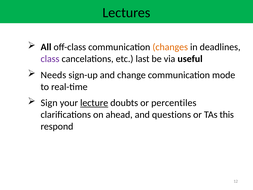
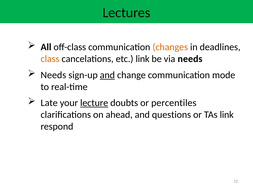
class colour: purple -> orange (50, 59)
etc last: last -> link (143, 59)
via useful: useful -> needs (190, 59)
and underline: none -> present (107, 75)
Sign: Sign -> Late (49, 103)
TAs this: this -> link (227, 115)
